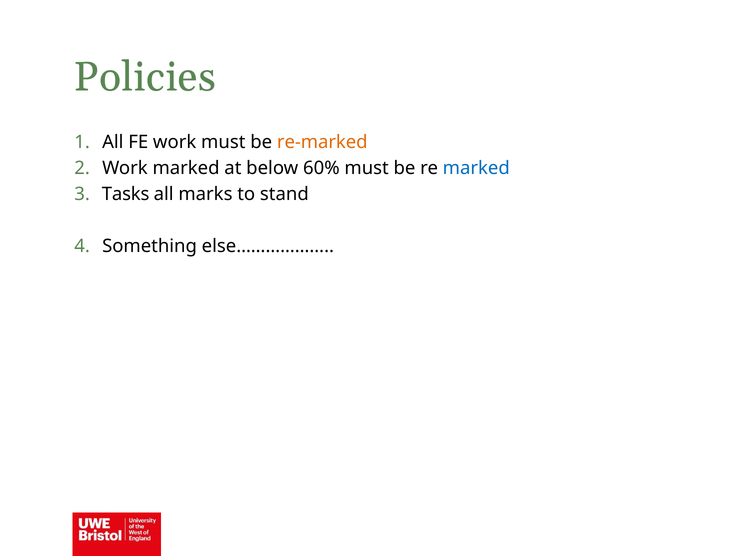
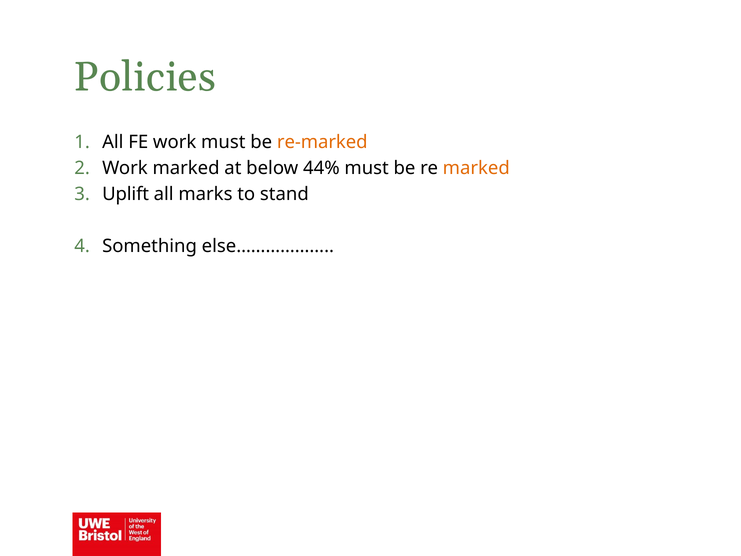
60%: 60% -> 44% (321, 168)
marked colour: blue -> orange (476, 168)
Tasks: Tasks -> Uplift (126, 194)
